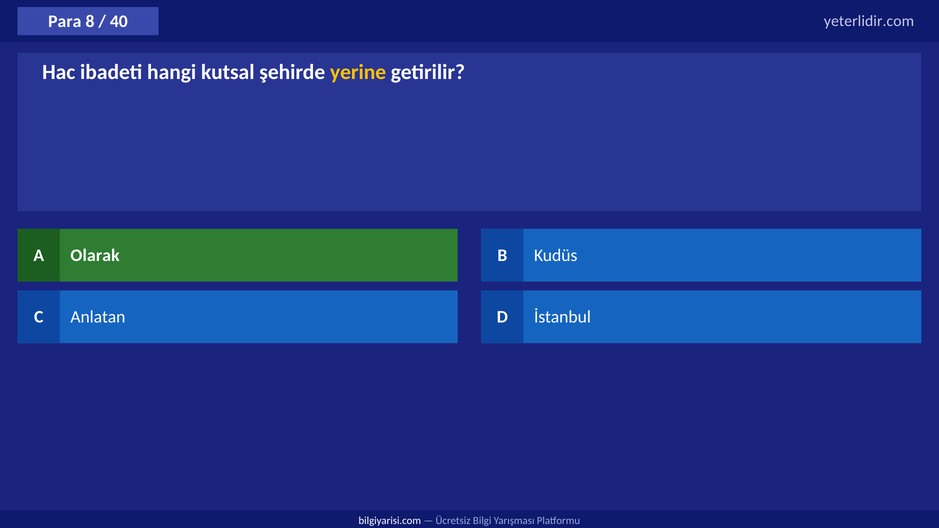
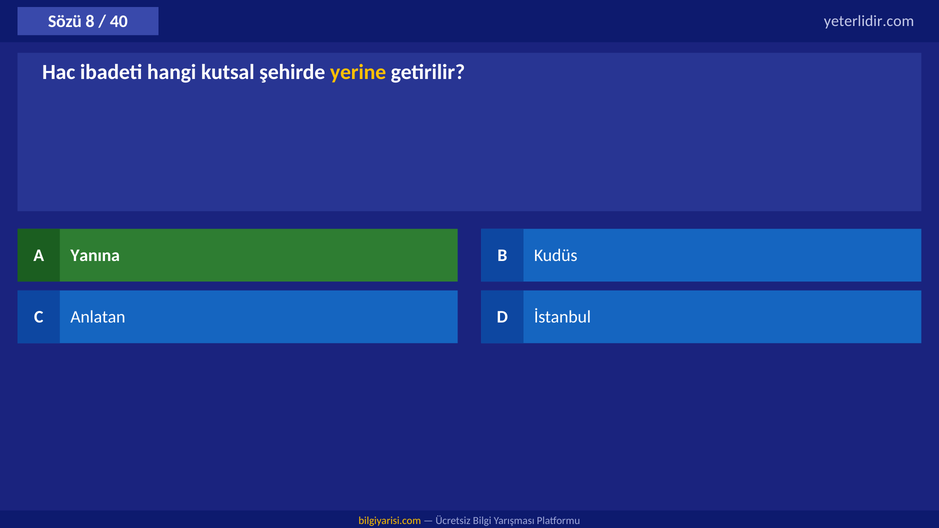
Para: Para -> Sözü (65, 21)
Olarak: Olarak -> Yanına (95, 256)
bilgiyarisi.com colour: white -> yellow (390, 521)
